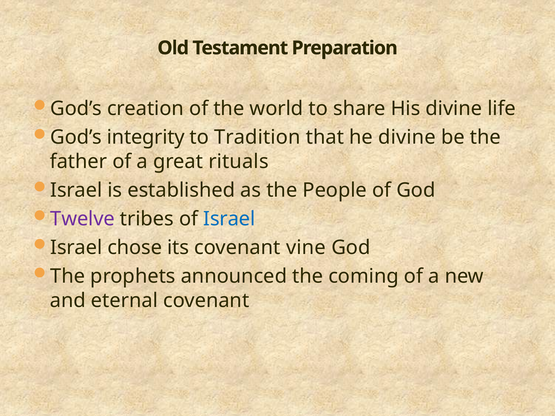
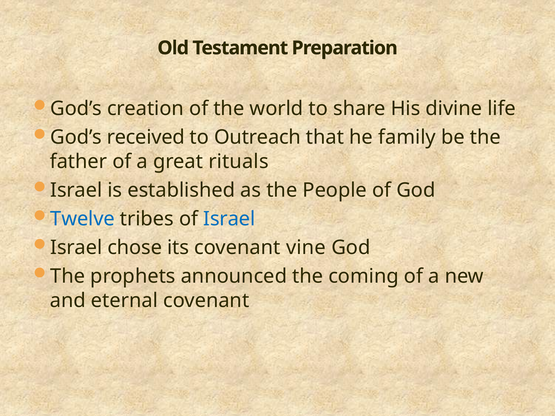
integrity: integrity -> received (146, 137)
Tradition: Tradition -> Outreach (257, 137)
he divine: divine -> family (407, 137)
Twelve colour: purple -> blue (83, 219)
